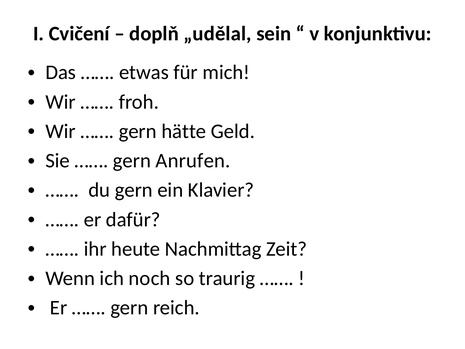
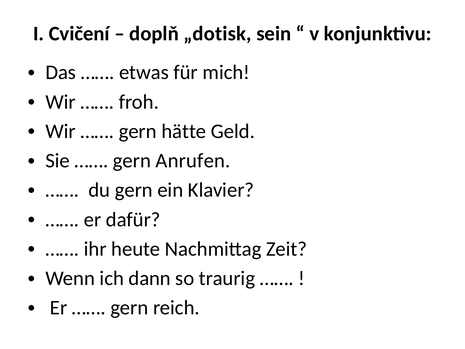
„udělal: „udělal -> „dotisk (218, 34)
noch: noch -> dann (150, 278)
